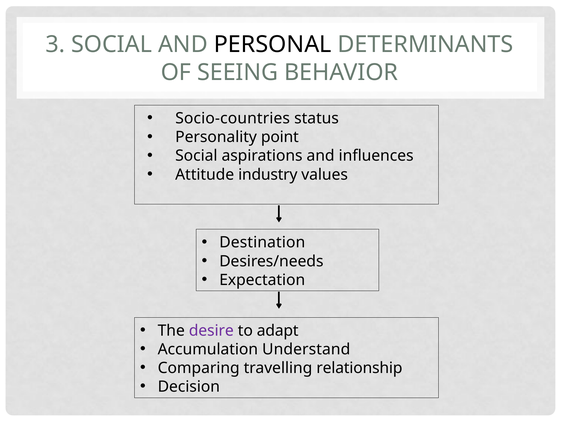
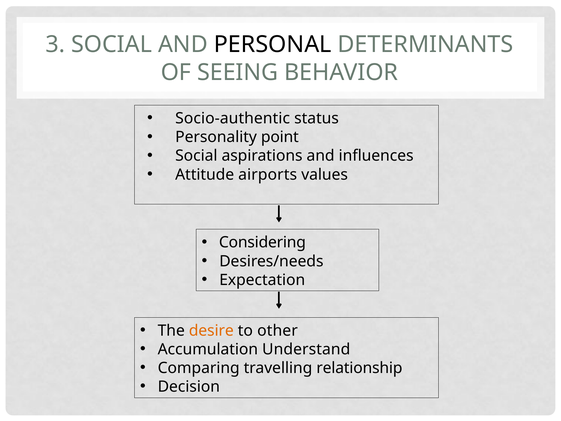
Socio-countries: Socio-countries -> Socio-authentic (233, 118)
industry: industry -> airports (268, 174)
Destination: Destination -> Considering (262, 242)
desire colour: purple -> orange (211, 330)
adapt: adapt -> other (277, 330)
